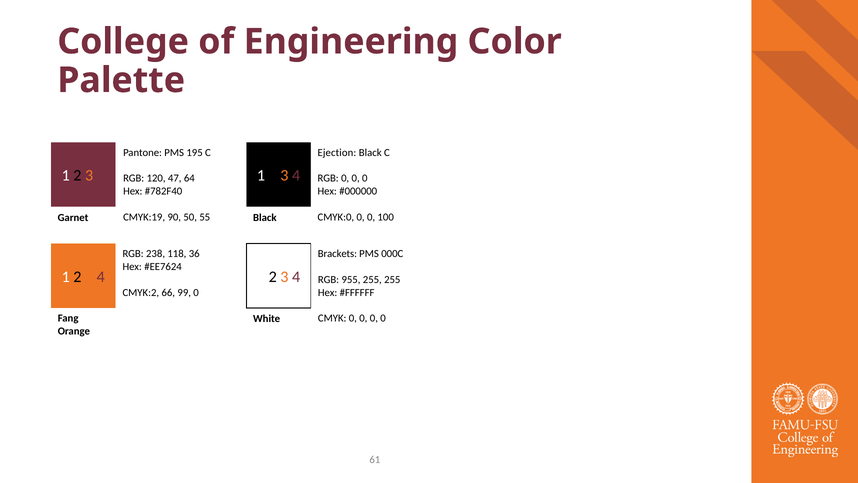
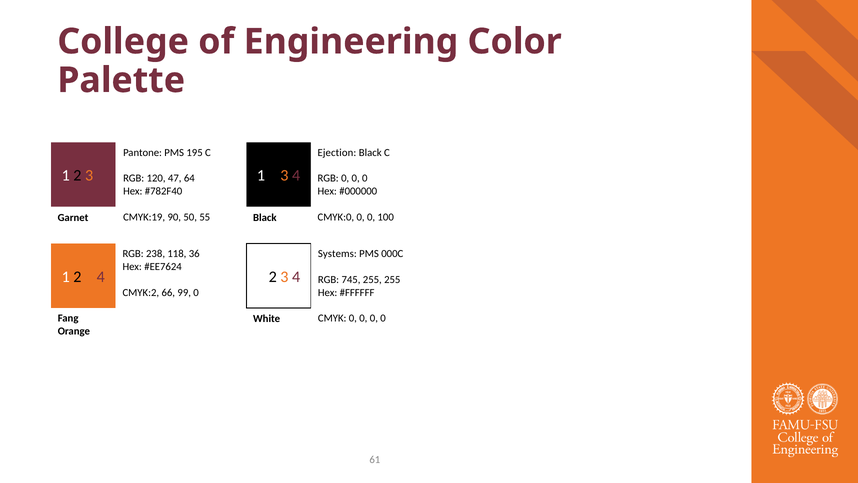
Brackets: Brackets -> Systems (337, 254)
955: 955 -> 745 (351, 279)
